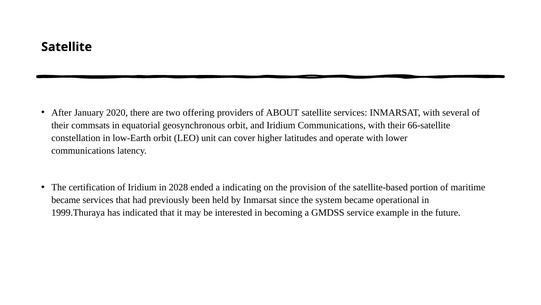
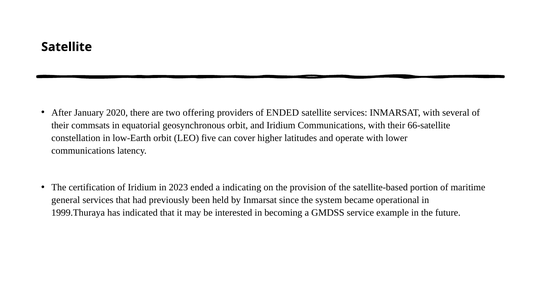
of ABOUT: ABOUT -> ENDED (283, 112)
unit: unit -> five (209, 138)
2028: 2028 -> 2023 (178, 187)
became: became -> general (66, 200)
